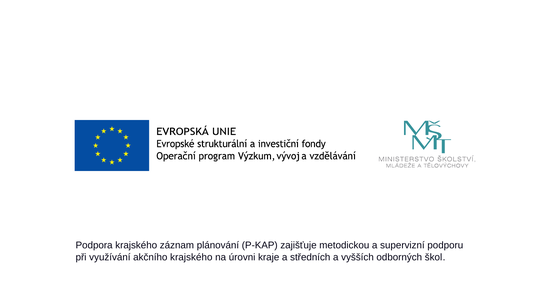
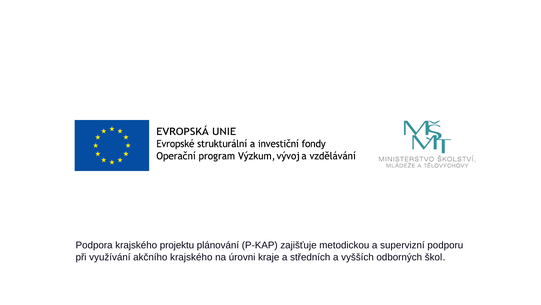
záznam: záznam -> projektu (177, 245)
